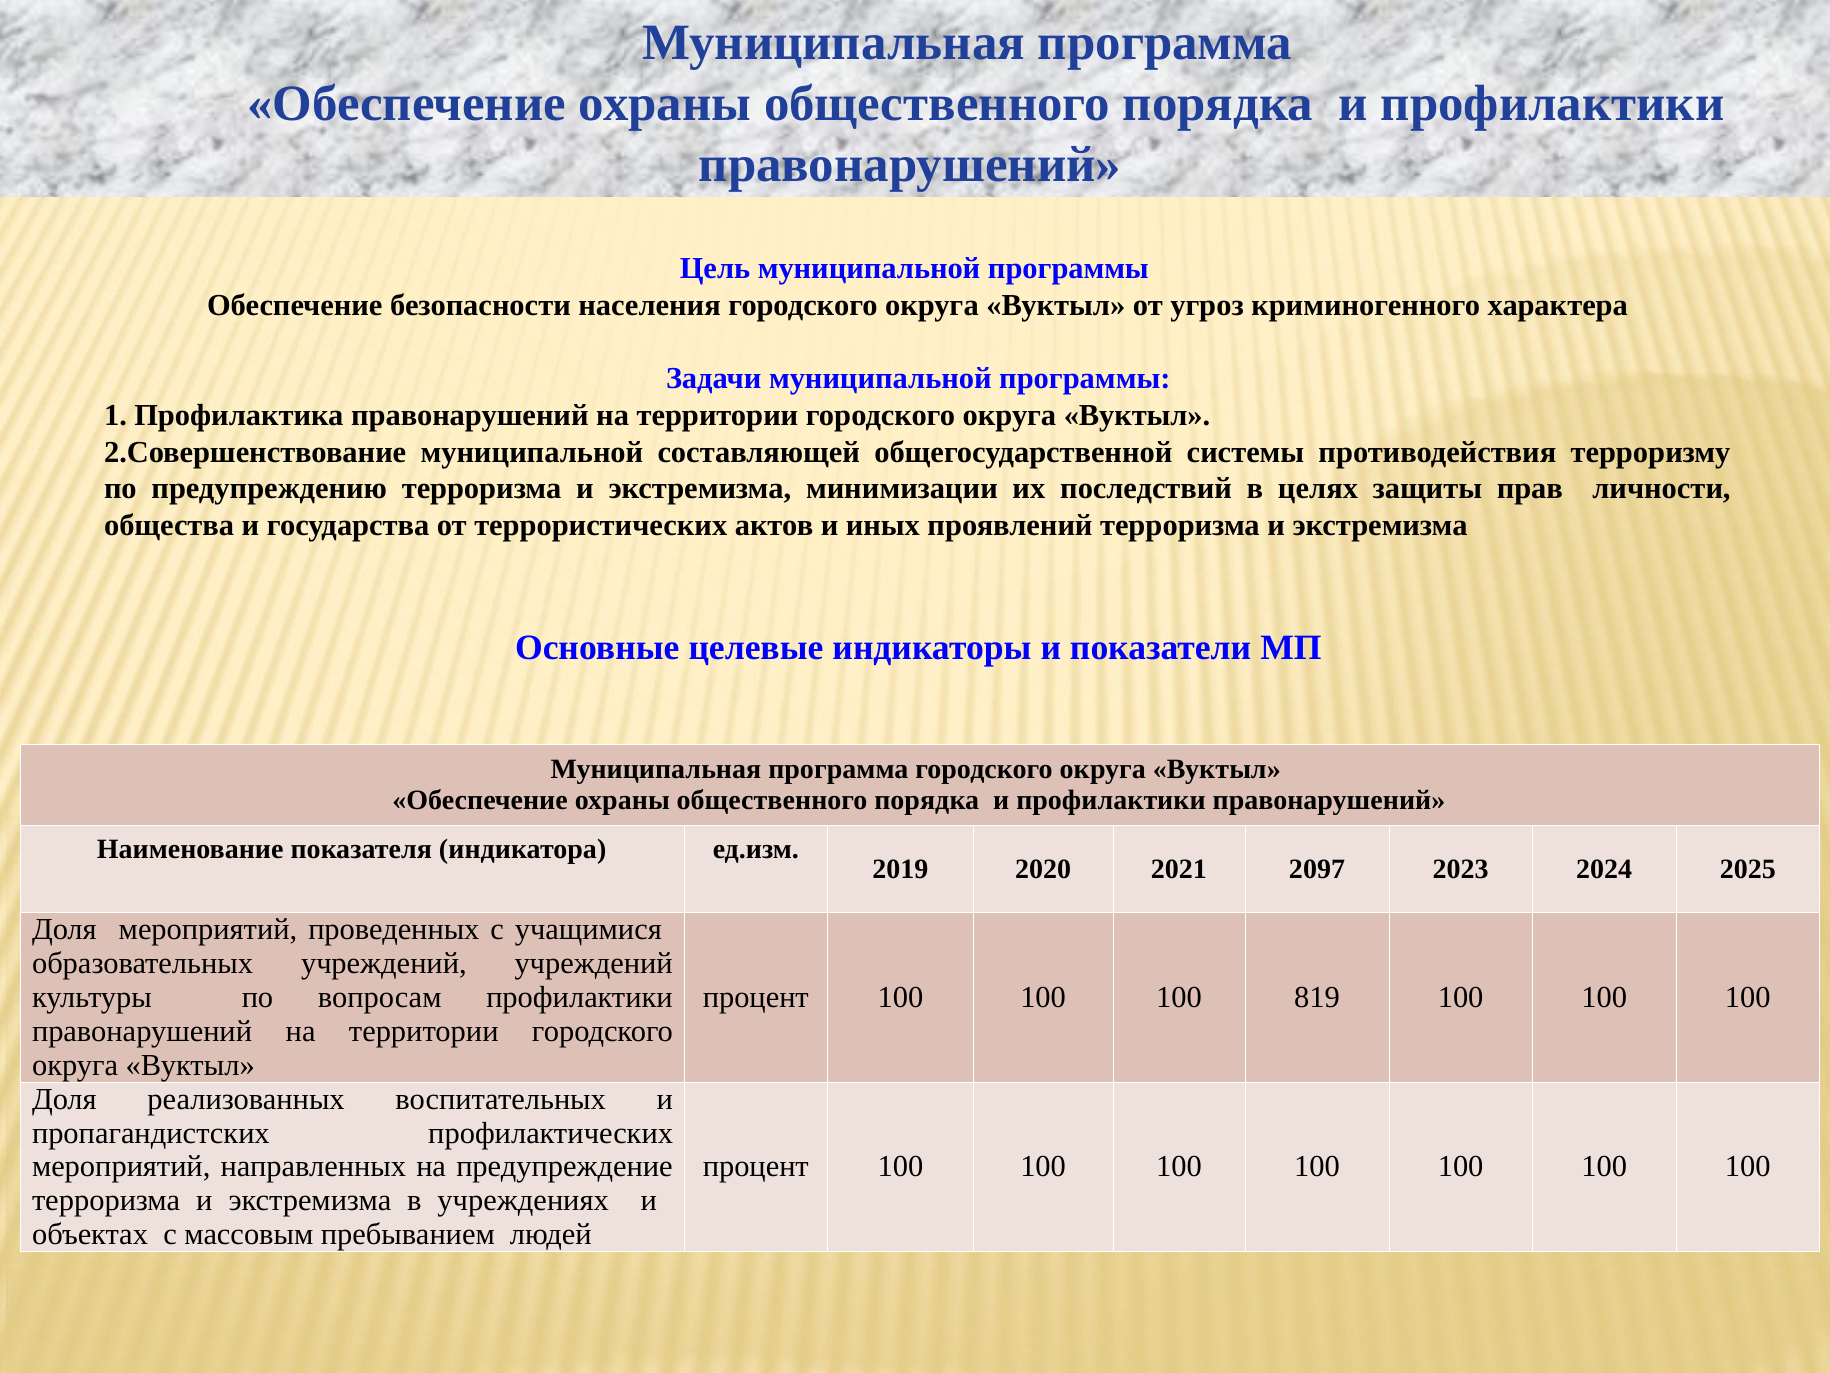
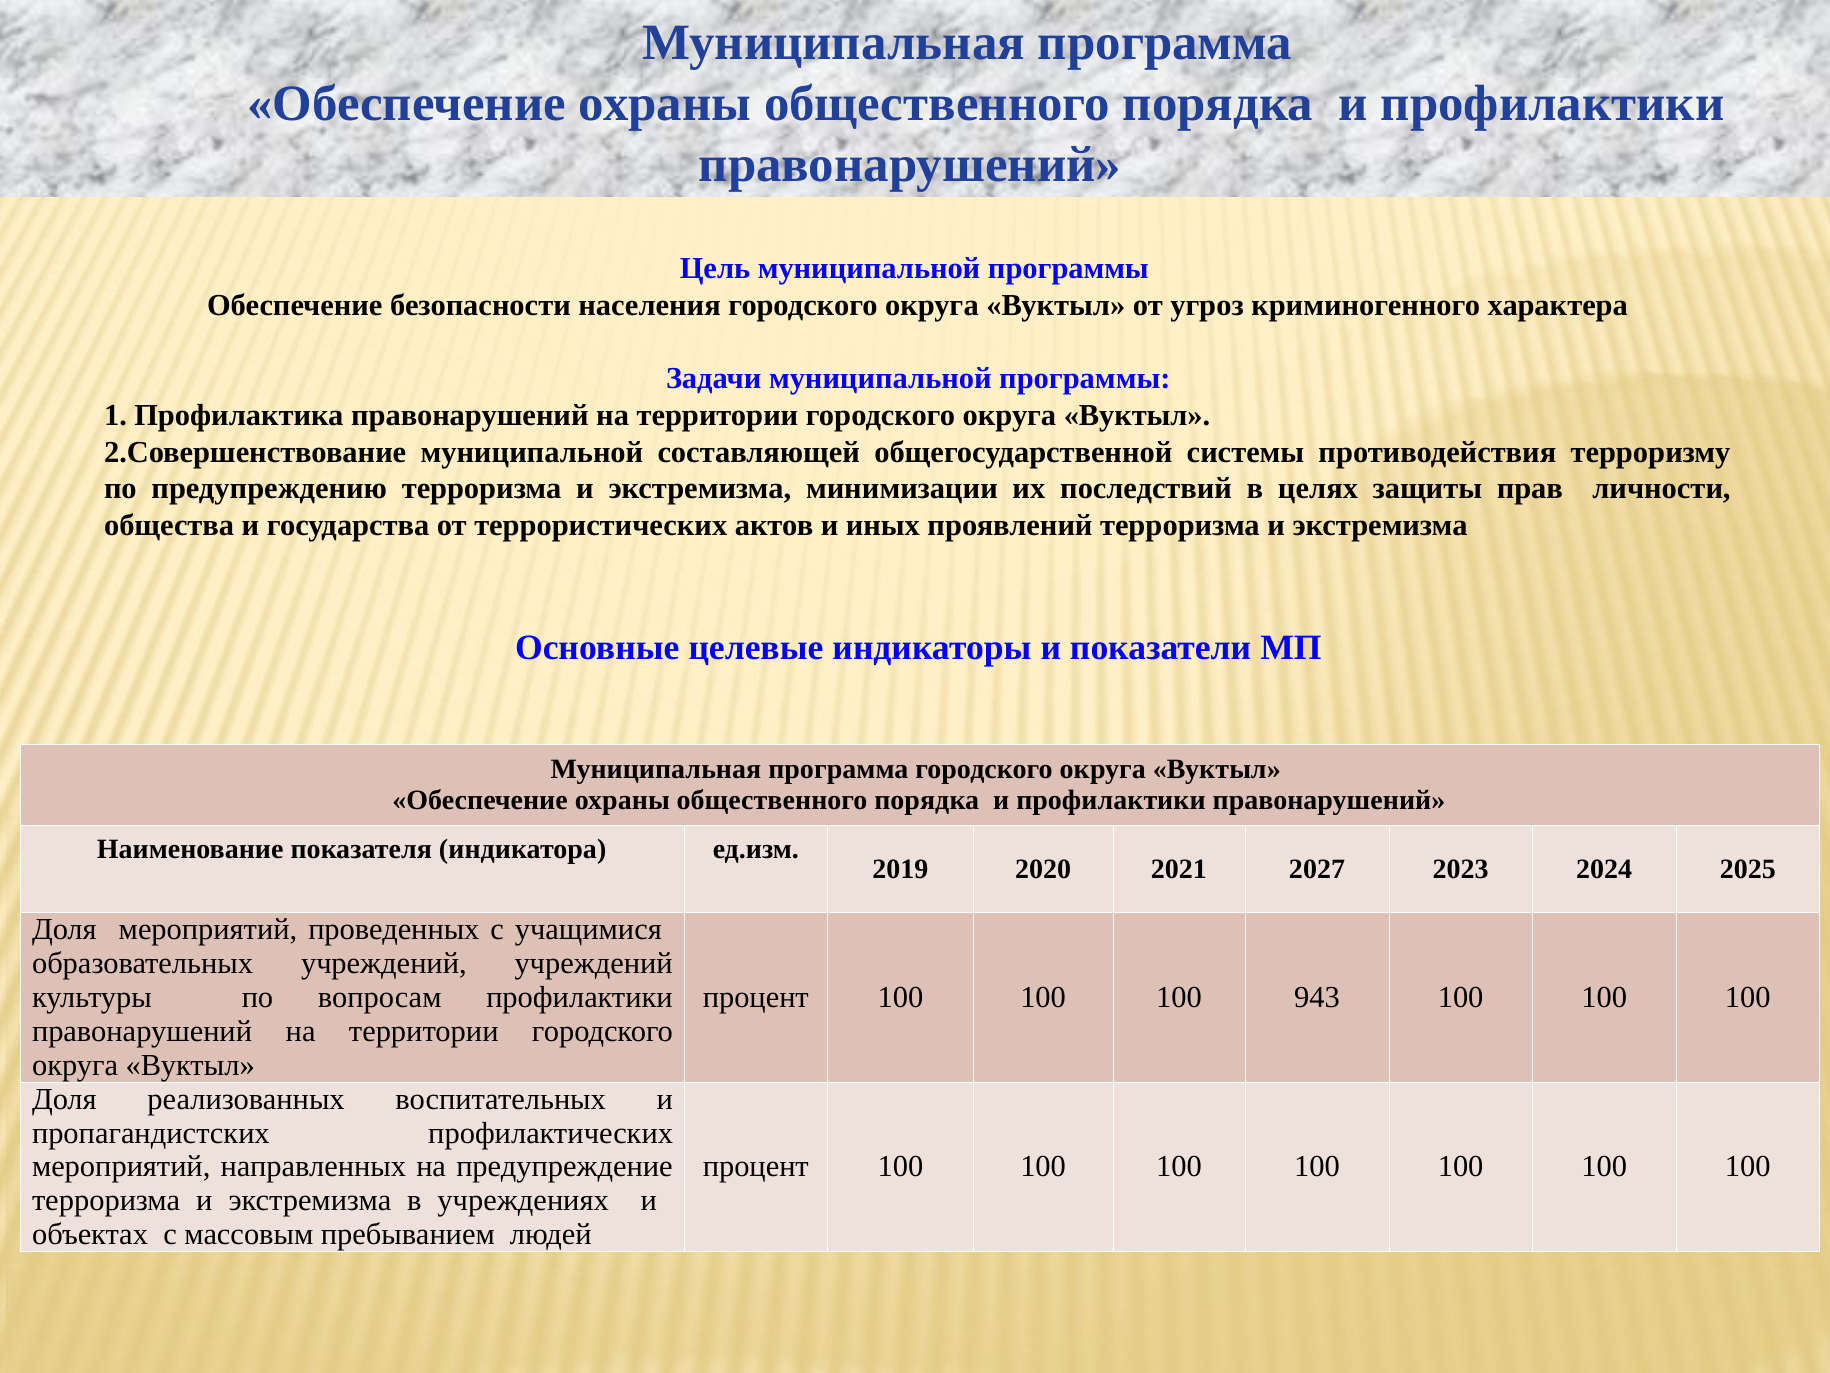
2097: 2097 -> 2027 (1317, 869)
819: 819 -> 943 (1317, 997)
